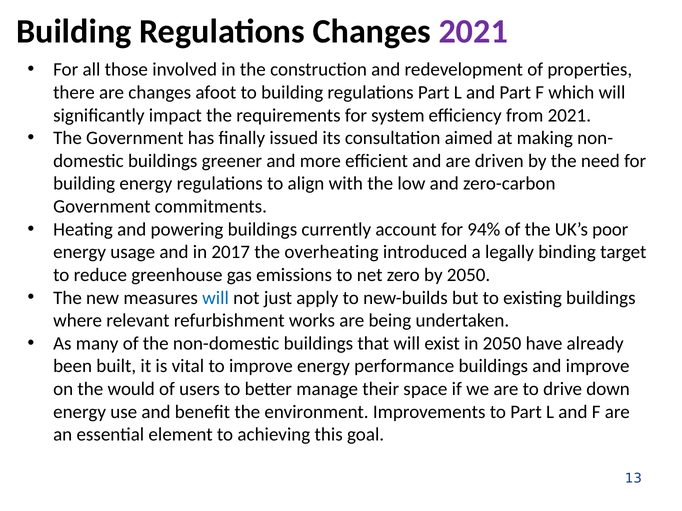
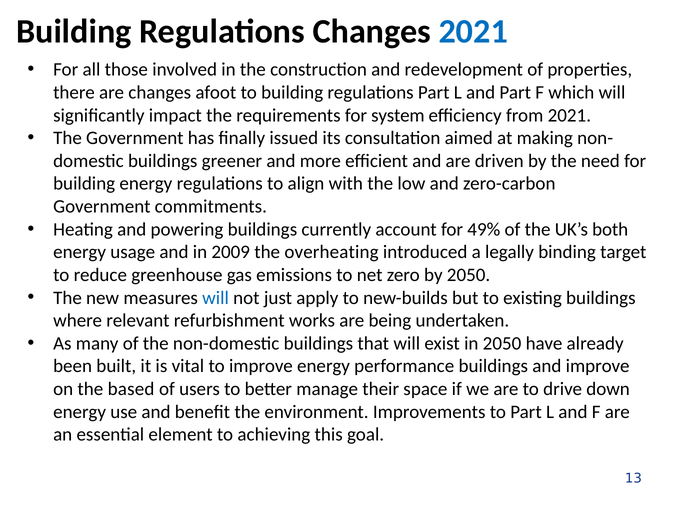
2021 colour: purple -> blue (473, 31)
94%: 94% -> 49% (484, 229)
poor: poor -> both (610, 229)
2017: 2017 -> 2009 (231, 252)
would: would -> based (131, 389)
